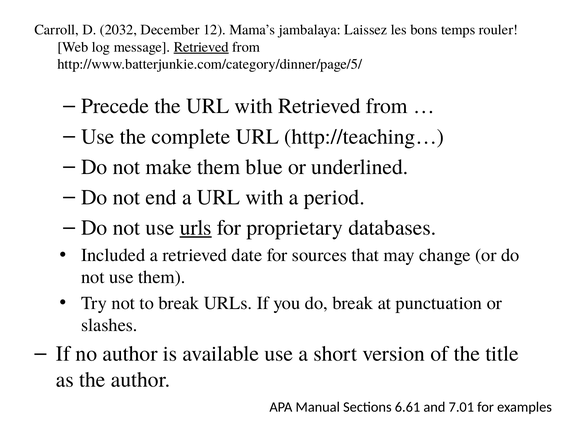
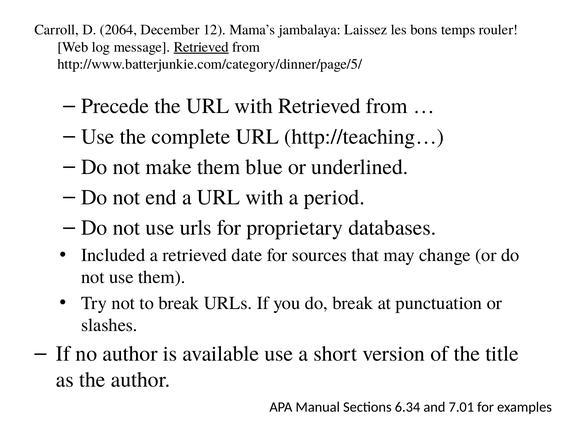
2032: 2032 -> 2064 (118, 30)
urls underline: present -> none (196, 227)
6.61: 6.61 -> 6.34 (407, 407)
